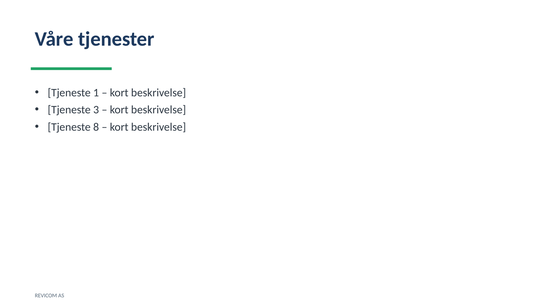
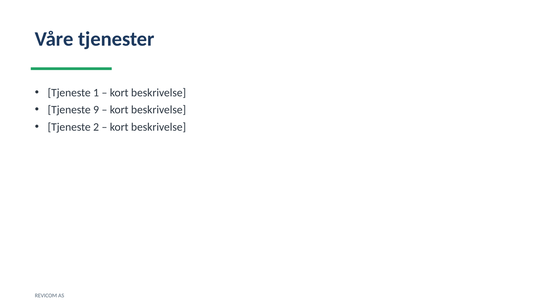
3: 3 -> 9 (96, 110)
8: 8 -> 2 (96, 127)
